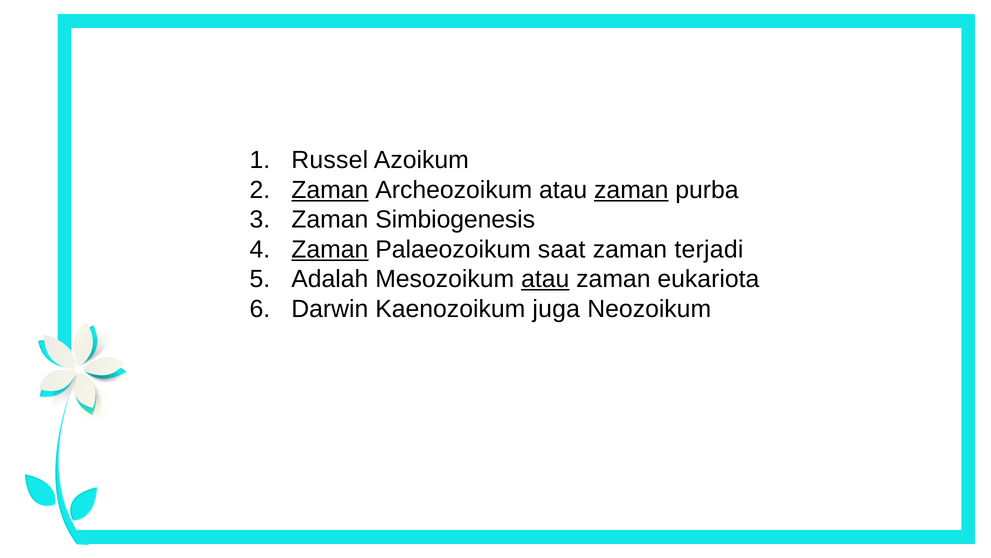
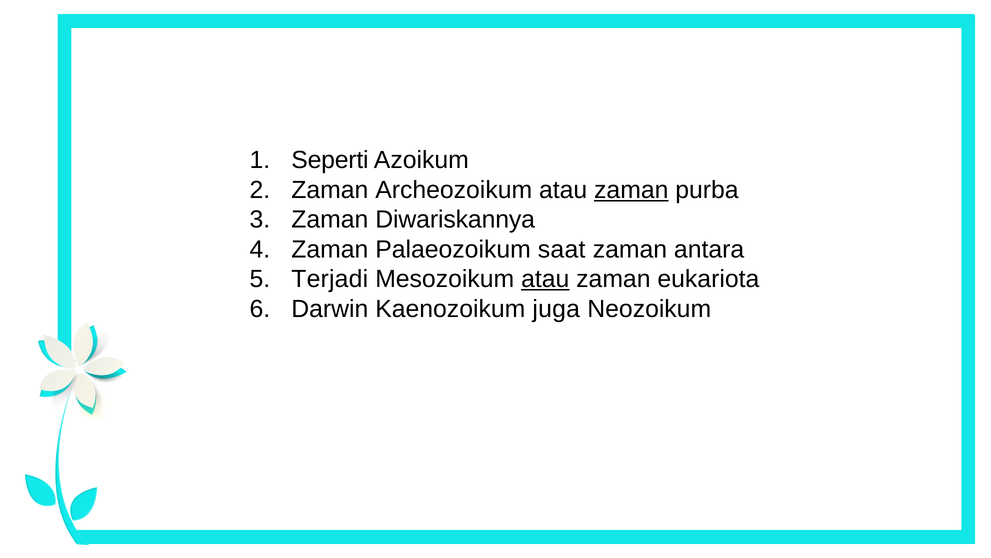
Russel: Russel -> Seperti (330, 160)
Zaman underline: present -> none (330, 190)
Simbiogenesis: Simbiogenesis -> Diwariskannya (455, 220)
Zaman underline: present -> none (330, 249)
terjadi: terjadi -> antara (709, 249)
Adalah: Adalah -> Terjadi (330, 279)
